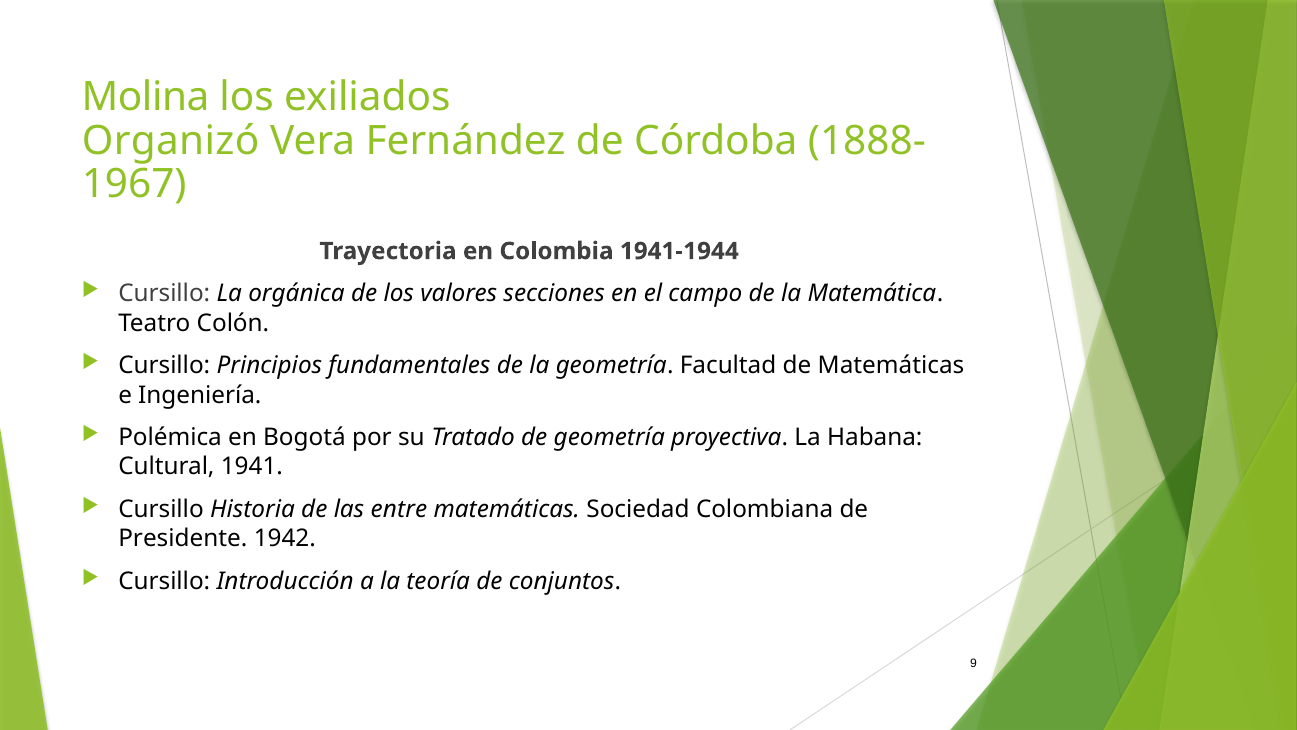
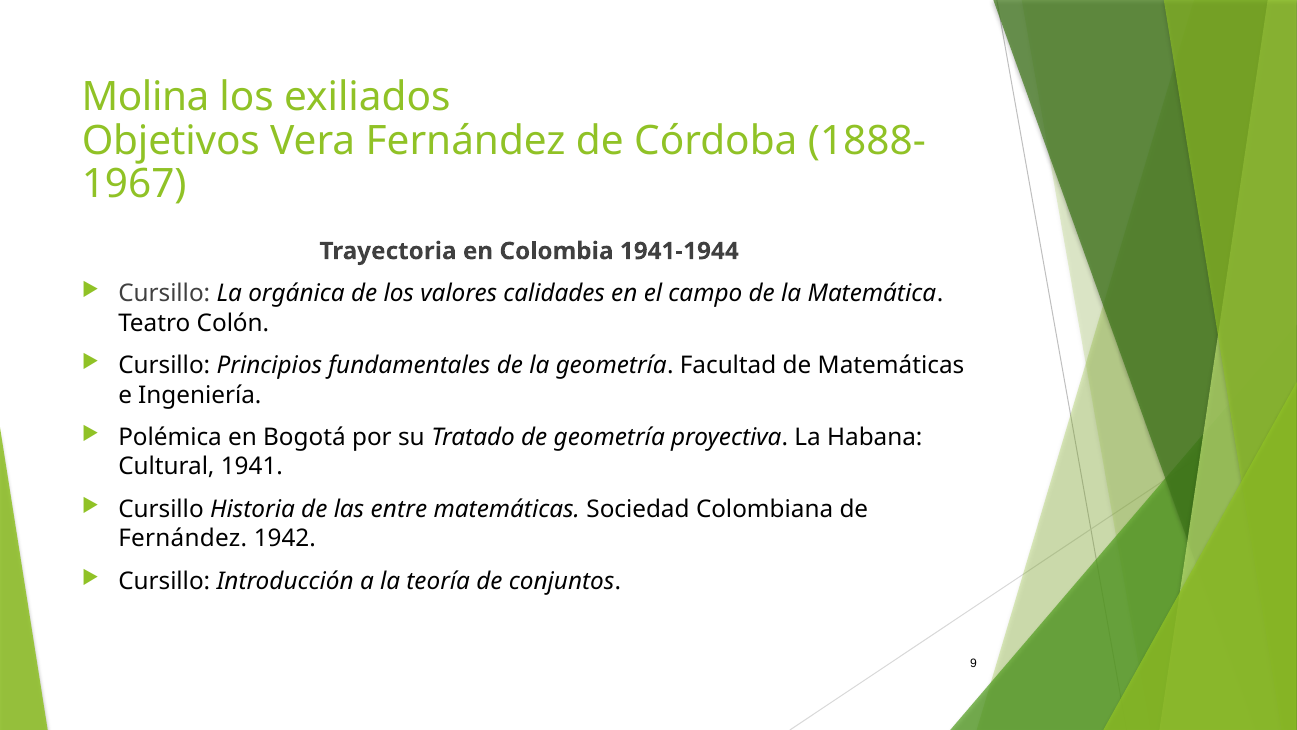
Organizó: Organizó -> Objetivos (171, 141)
secciones: secciones -> calidades (554, 294)
Presidente: Presidente -> Fernández (183, 539)
